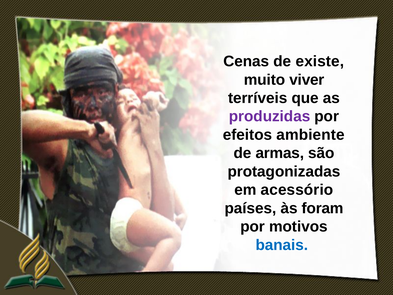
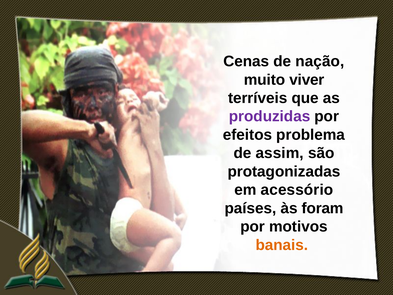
existe: existe -> nação (320, 61)
ambiente: ambiente -> problema (311, 135)
armas: armas -> assim (280, 153)
banais colour: blue -> orange (282, 245)
